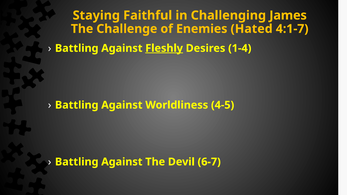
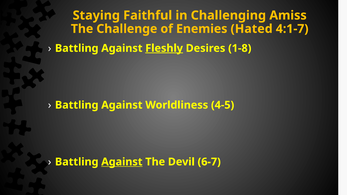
James: James -> Amiss (288, 15)
1-4: 1-4 -> 1-8 (240, 48)
Against underline: none -> present (122, 162)
